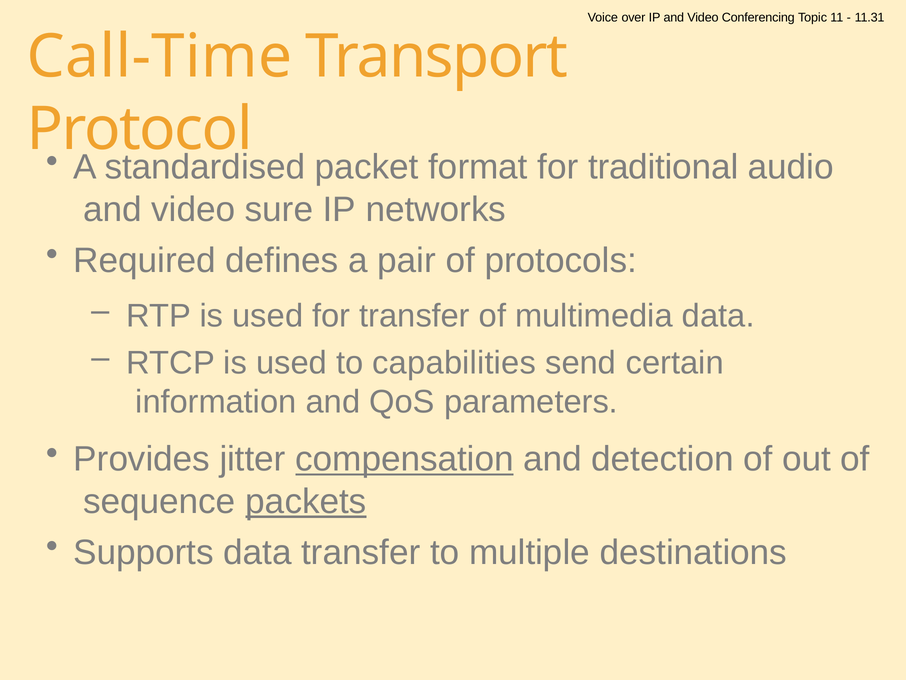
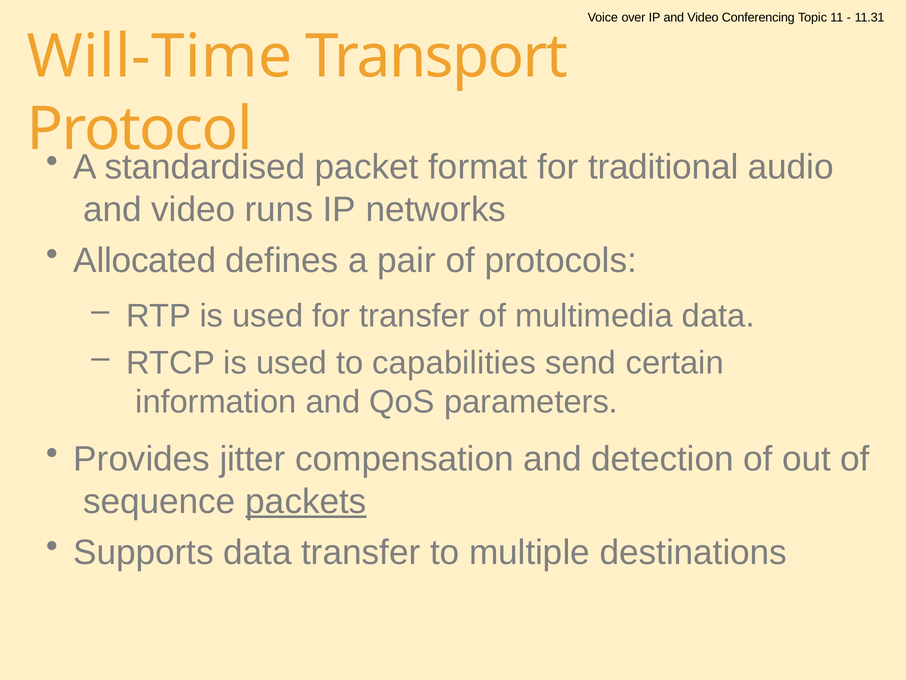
Call-Time: Call-Time -> Will-Time (160, 57)
sure: sure -> runs (279, 209)
Required: Required -> Allocated (145, 260)
compensation underline: present -> none (404, 459)
